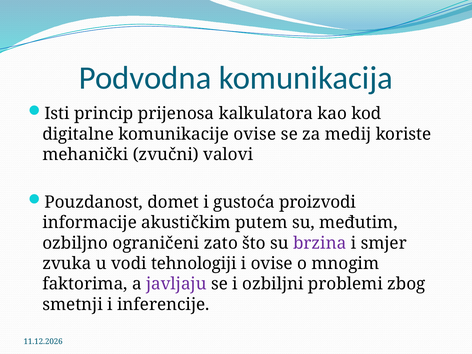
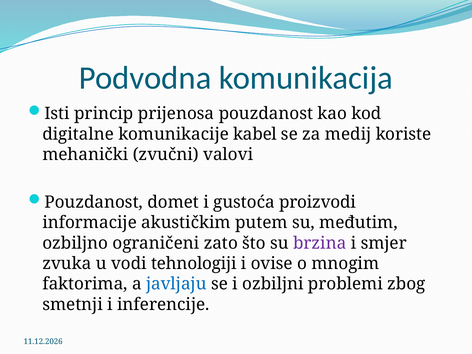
prijenosa kalkulatora: kalkulatora -> pouzdanost (266, 114)
komunikacije ovise: ovise -> kabel (255, 134)
javljaju colour: purple -> blue (176, 284)
